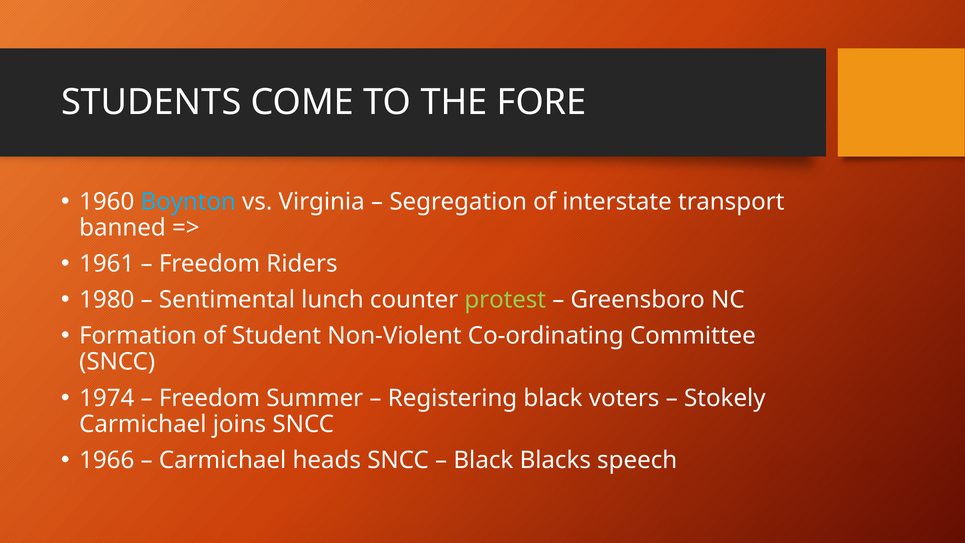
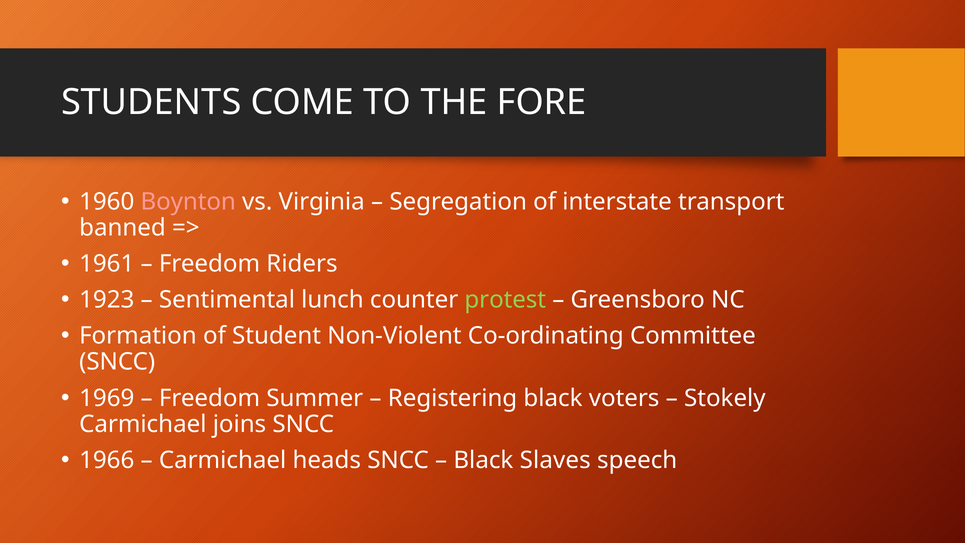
Boynton colour: light blue -> pink (188, 201)
1980: 1980 -> 1923 (107, 300)
1974: 1974 -> 1969 (107, 398)
Blacks: Blacks -> Slaves (555, 460)
